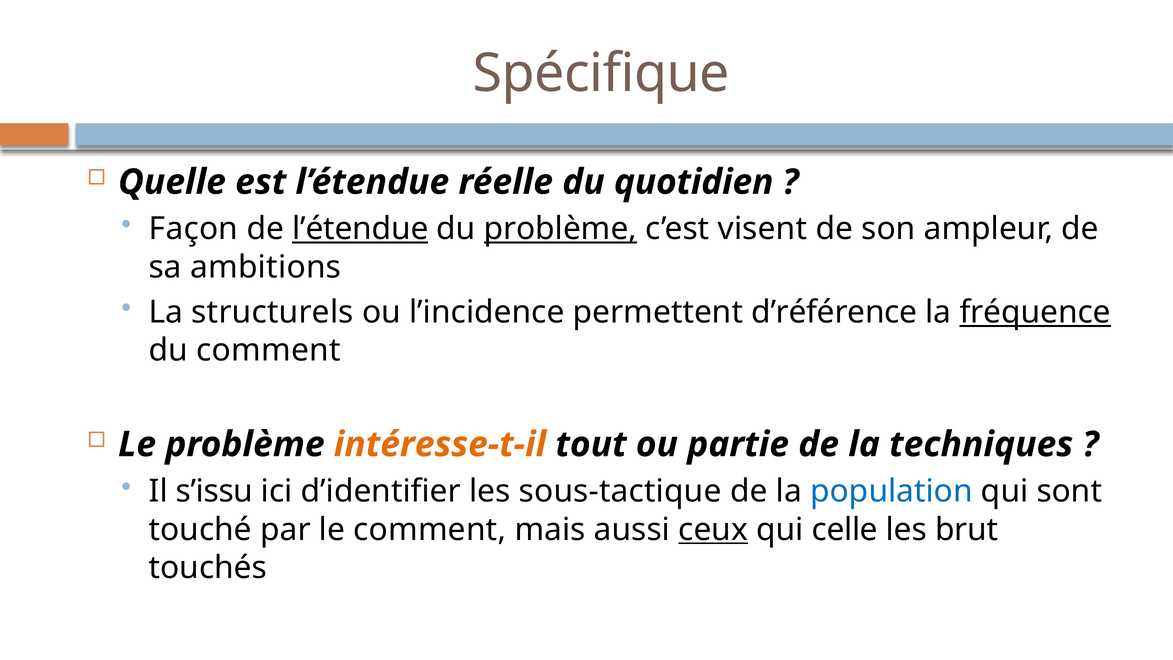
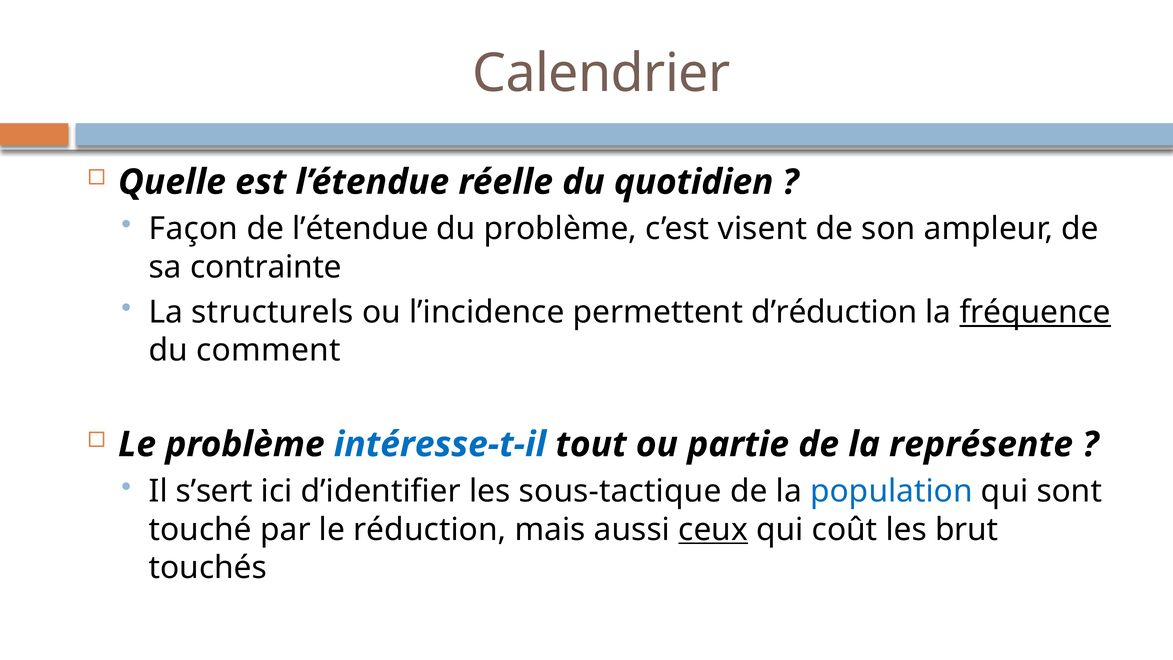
Spécifique: Spécifique -> Calendrier (601, 73)
l’étendue underline: present -> none (360, 229)
problème underline: present -> none (560, 229)
ambitions: ambitions -> contrainte (266, 267)
d’référence: d’référence -> d’réduction (834, 312)
intéresse-t-il colour: orange -> blue (440, 444)
techniques: techniques -> représente (981, 444)
s’issu: s’issu -> s’sert (214, 491)
le comment: comment -> réduction (430, 529)
celle: celle -> coût (845, 529)
